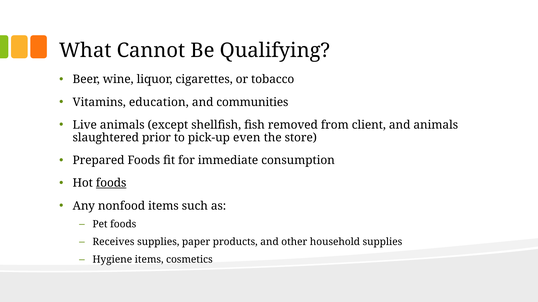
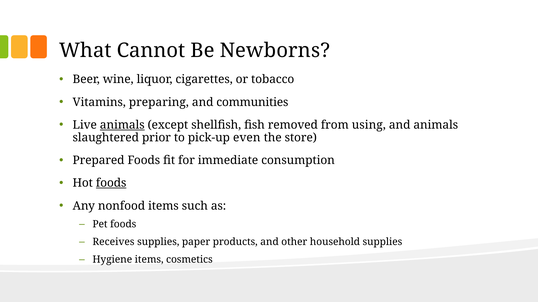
Qualifying: Qualifying -> Newborns (275, 50)
education: education -> preparing (159, 102)
animals underline: none -> present (122, 125)
client: client -> using (369, 125)
